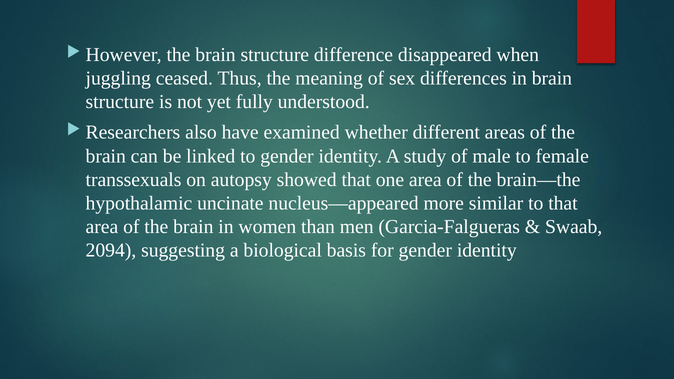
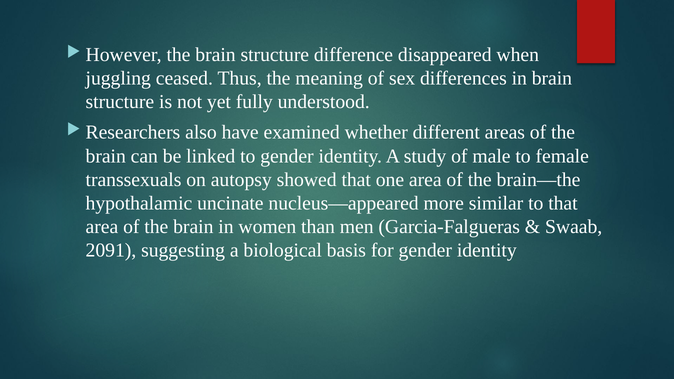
2094: 2094 -> 2091 (111, 250)
